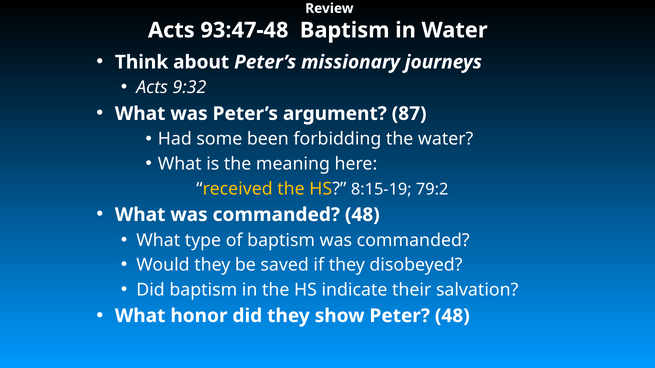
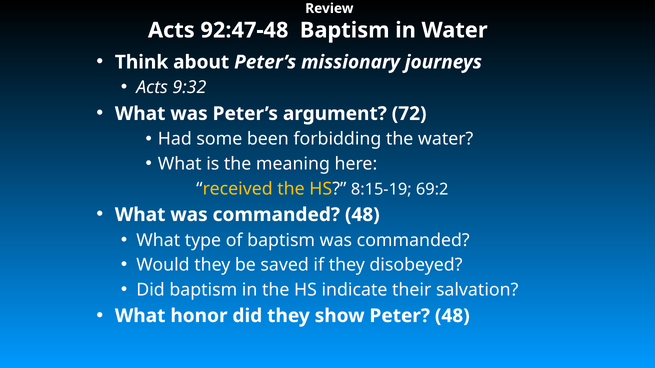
93:47-48: 93:47-48 -> 92:47-48 (244, 30)
87: 87 -> 72 (409, 114)
79:2: 79:2 -> 69:2 (432, 189)
